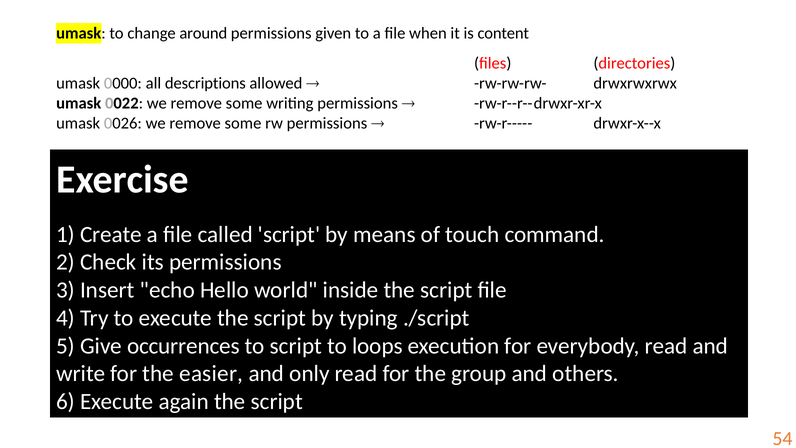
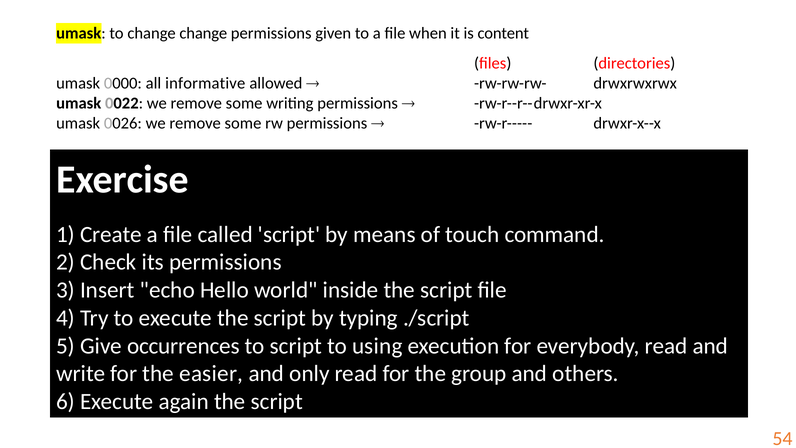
change around: around -> change (203, 33)
descriptions: descriptions -> informative (205, 83)
loops: loops -> using (377, 346)
